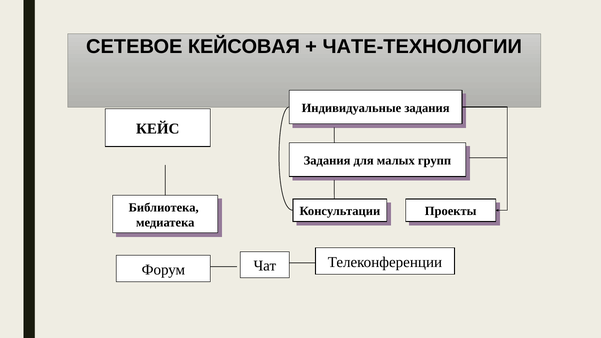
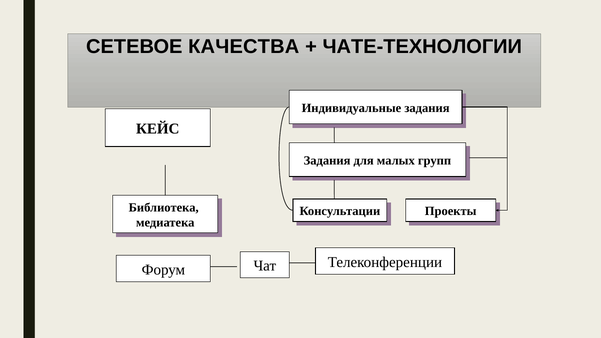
КЕЙСОВАЯ: КЕЙСОВАЯ -> КАЧЕСТВА (244, 47)
